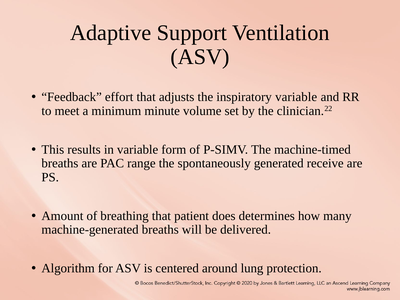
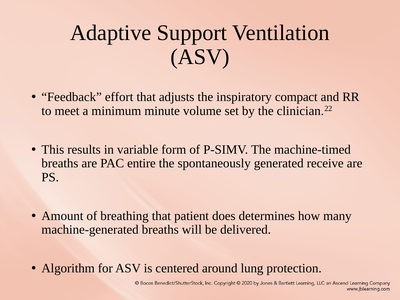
inspiratory variable: variable -> compact (296, 97)
range: range -> entire (141, 163)
